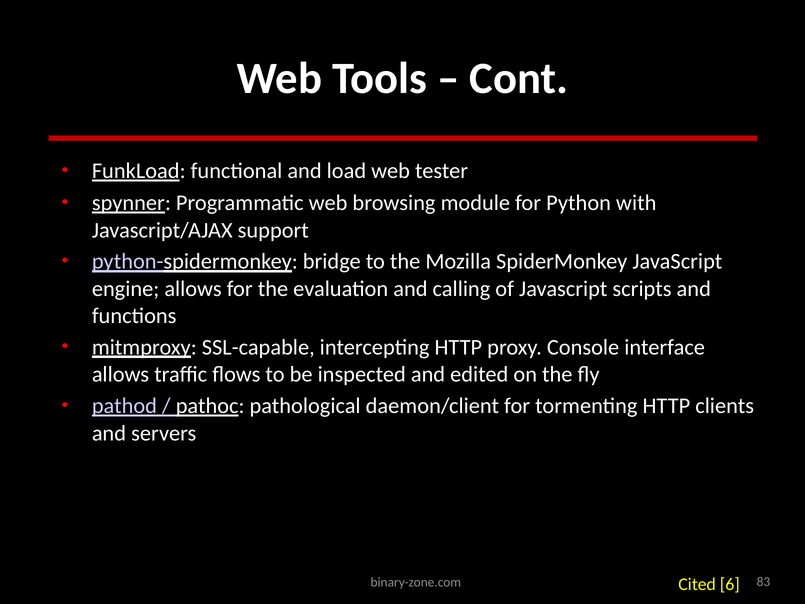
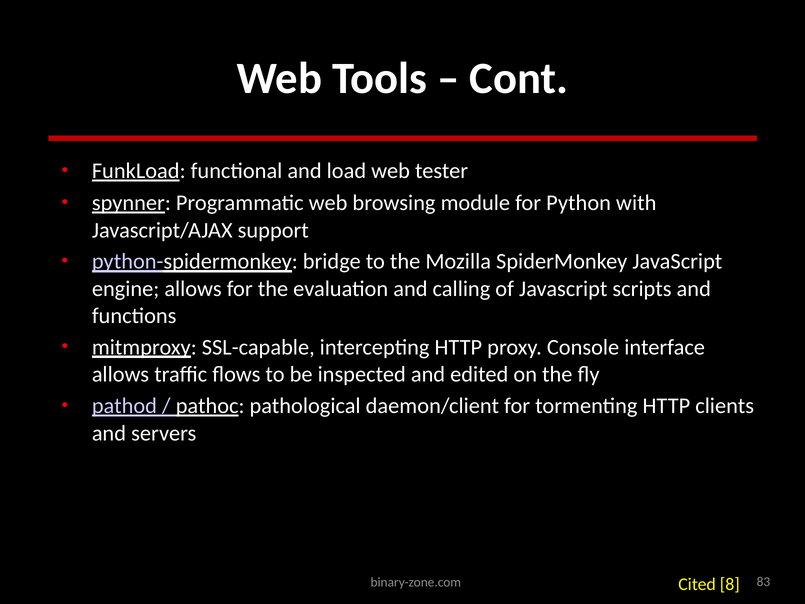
6: 6 -> 8 (730, 584)
